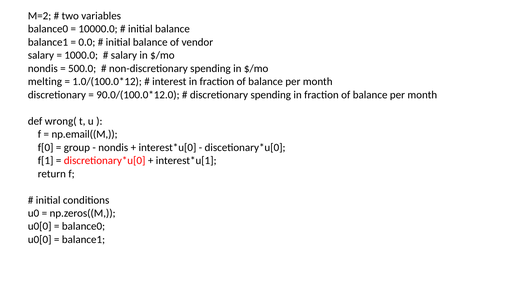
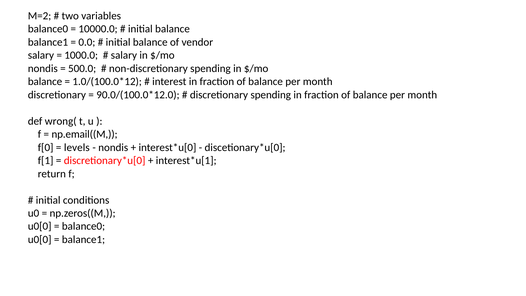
melting: melting -> balance (45, 82)
group: group -> levels (77, 147)
